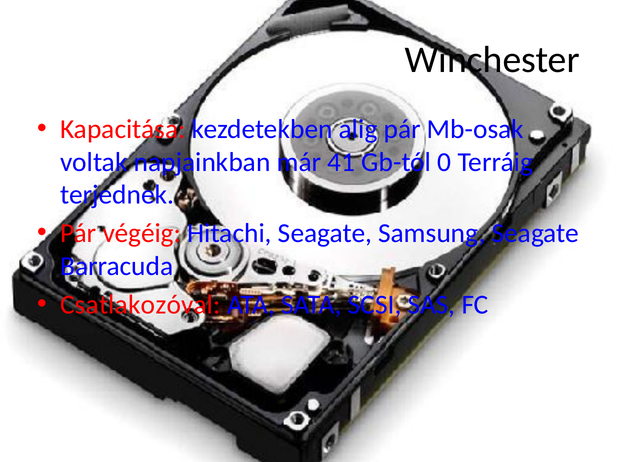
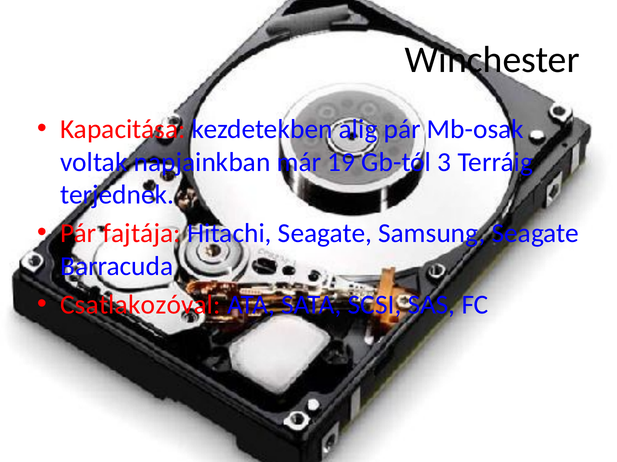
41: 41 -> 19 (341, 162)
0: 0 -> 3 (444, 162)
végéig: végéig -> fajtája (142, 234)
